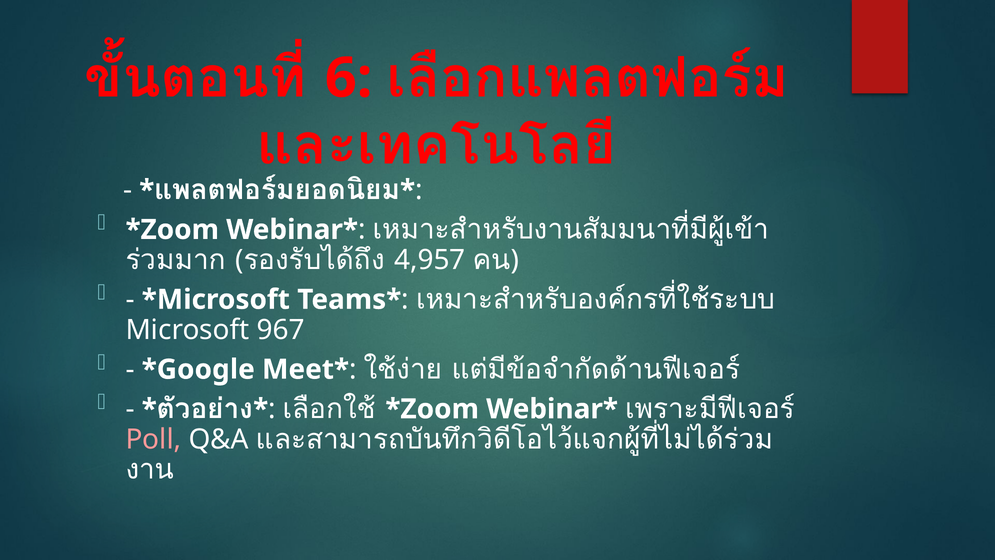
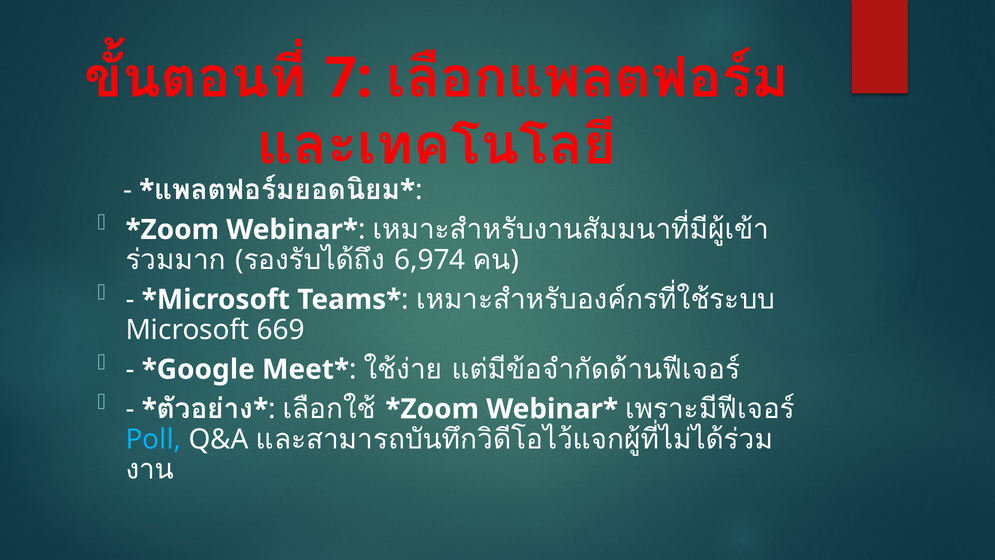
6: 6 -> 7 (349, 78)
4,957: 4,957 -> 6,974 (430, 260)
967: 967 -> 669 (281, 330)
Poll colour: pink -> light blue (153, 439)
